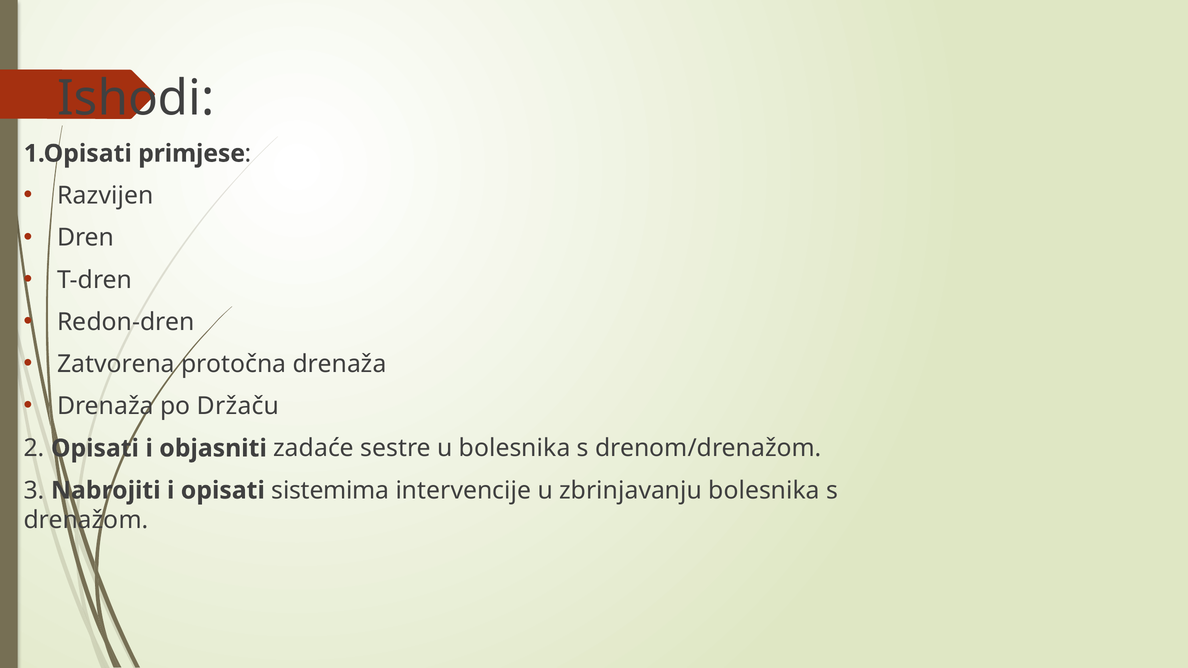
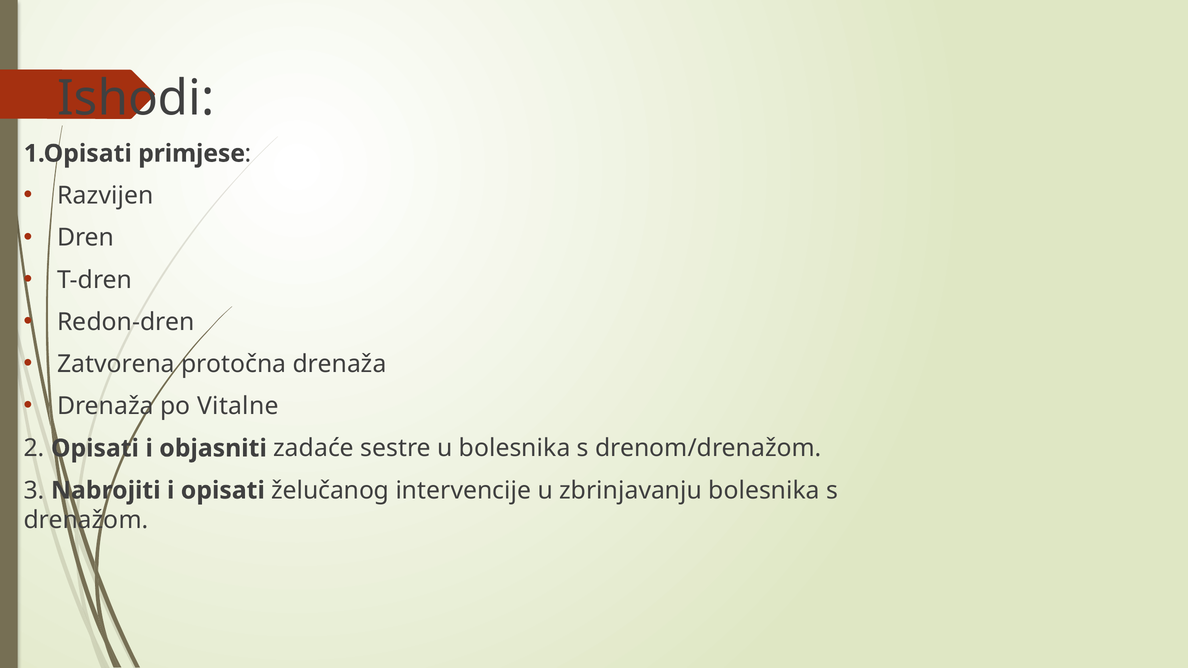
Držaču: Držaču -> Vitalne (238, 406)
sistemima: sistemima -> želučanog (330, 491)
